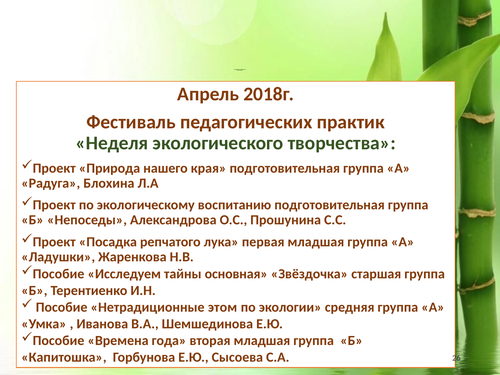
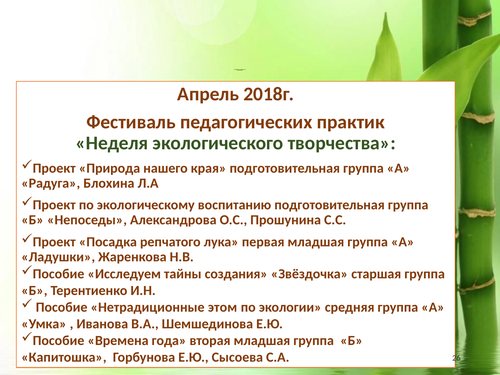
основная: основная -> создания (236, 274)
